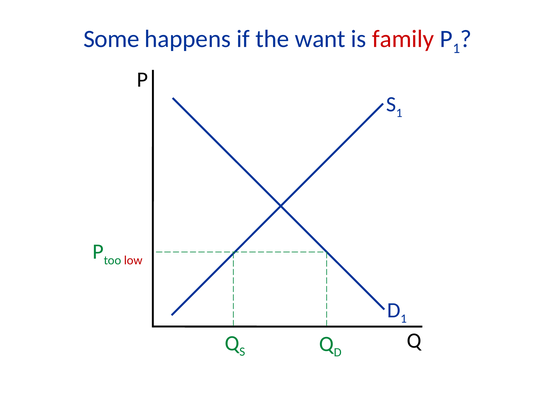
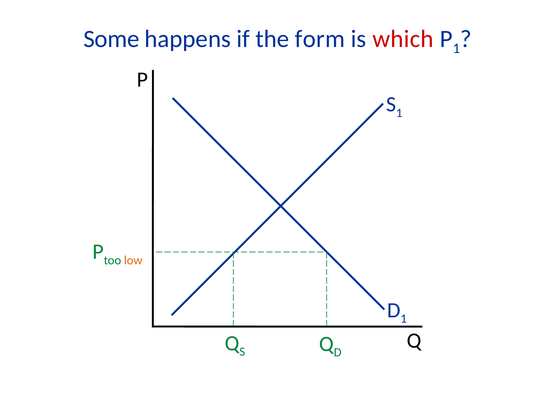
want: want -> form (320, 39)
family: family -> which (403, 39)
low colour: red -> orange (133, 260)
